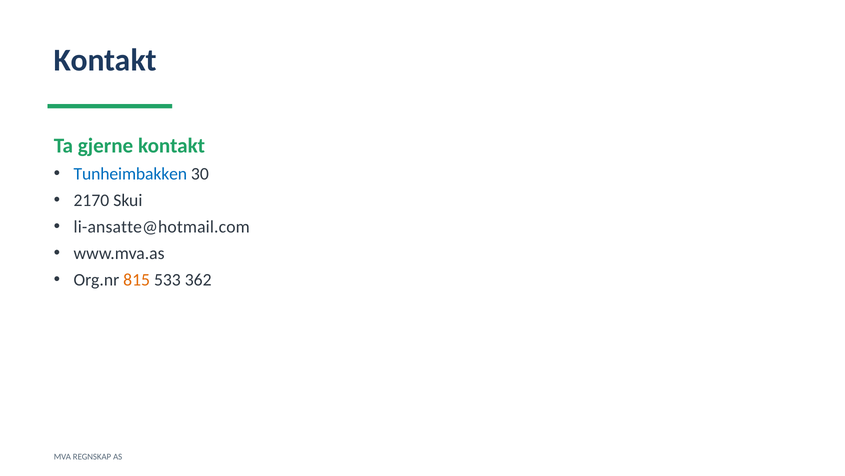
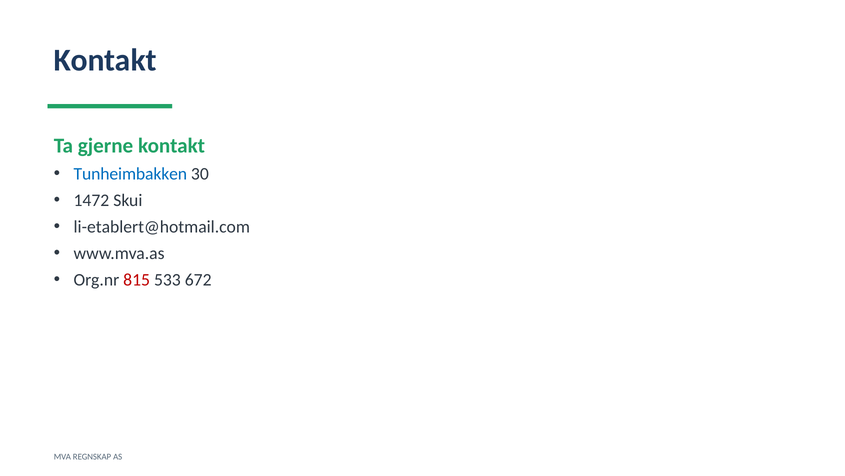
2170: 2170 -> 1472 (91, 200)
li-ansatte@hotmail.com: li-ansatte@hotmail.com -> li-etablert@hotmail.com (162, 227)
815 colour: orange -> red (137, 279)
362: 362 -> 672 (198, 279)
